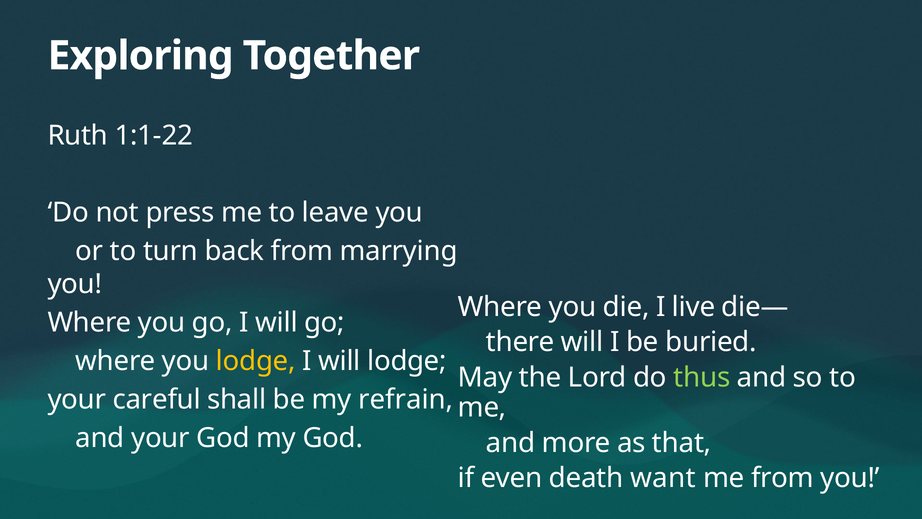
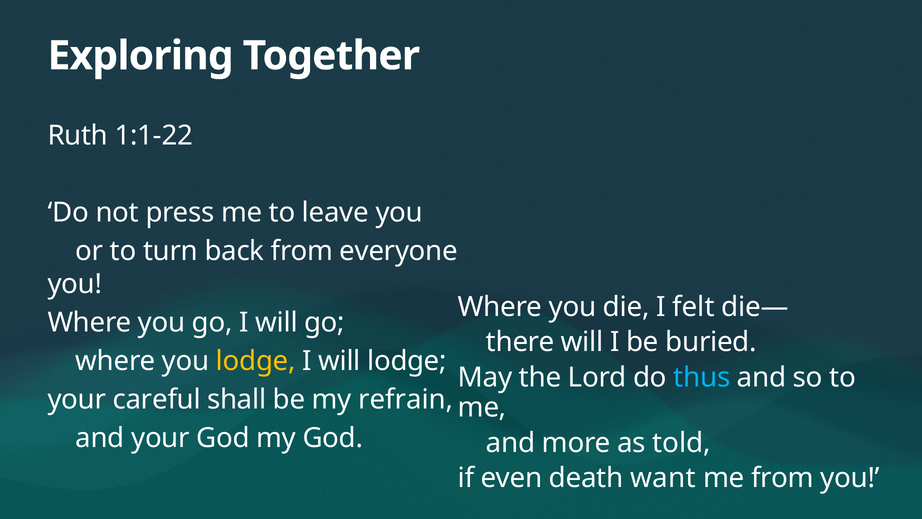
marrying: marrying -> everyone (399, 251)
live: live -> felt (693, 307)
thus colour: light green -> light blue (702, 377)
that: that -> told (682, 443)
